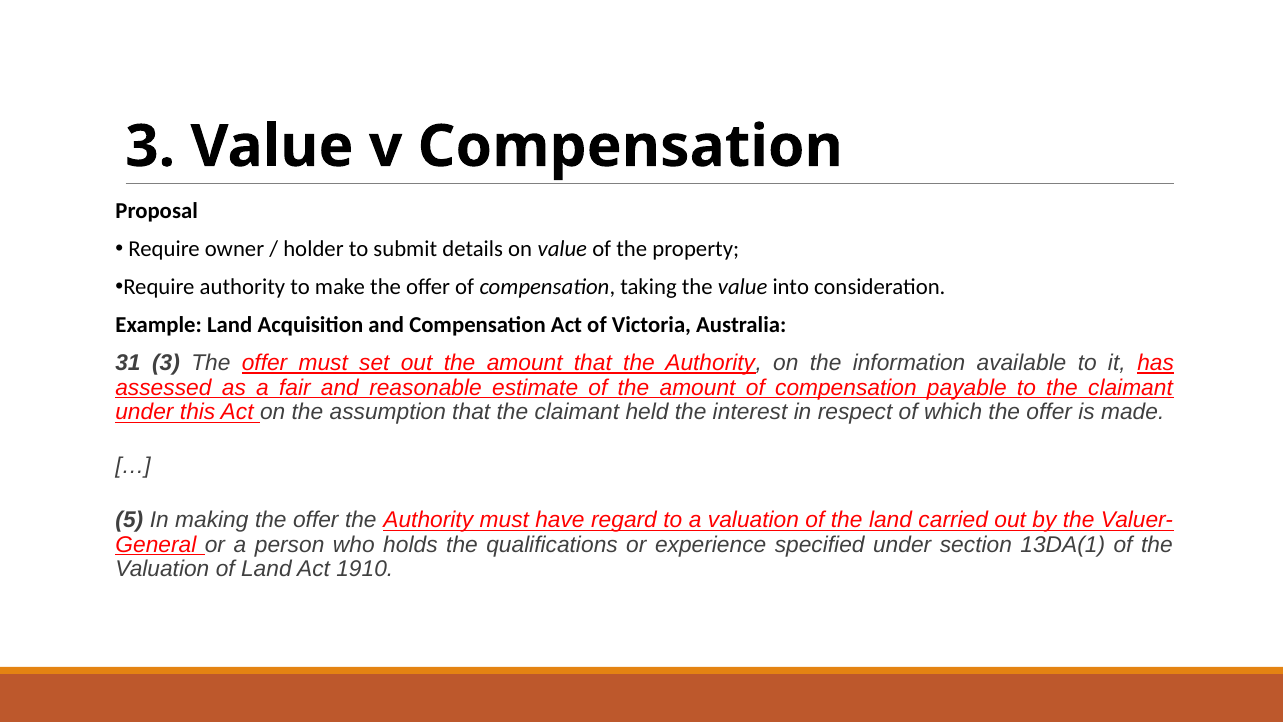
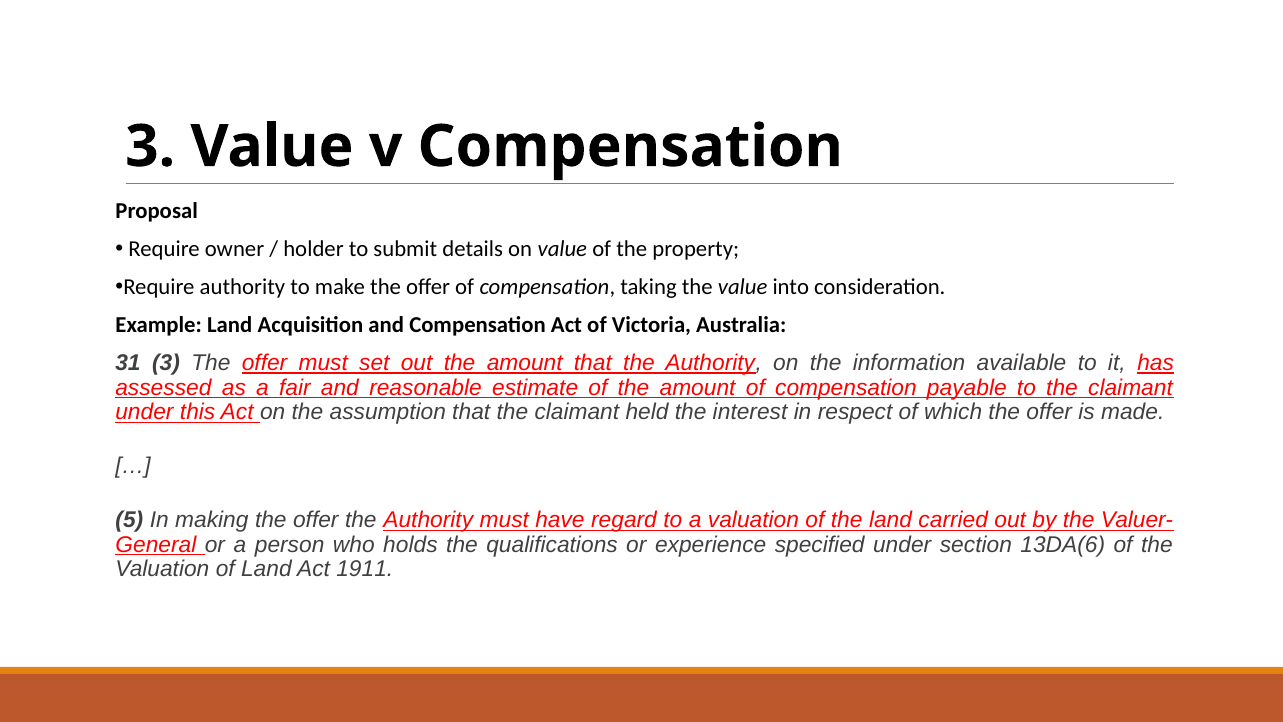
13DA(1: 13DA(1 -> 13DA(6 (1063, 544)
1910: 1910 -> 1911 (365, 569)
